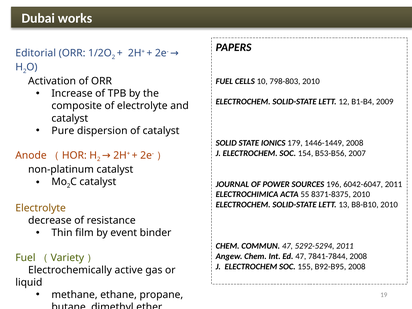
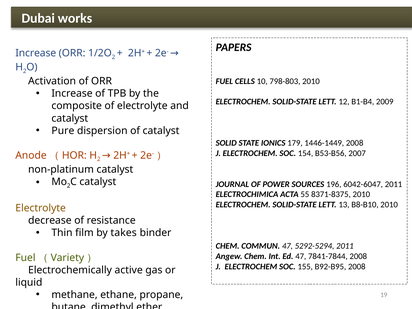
Editorial: Editorial -> Increase (36, 53)
event: event -> takes (124, 233)
